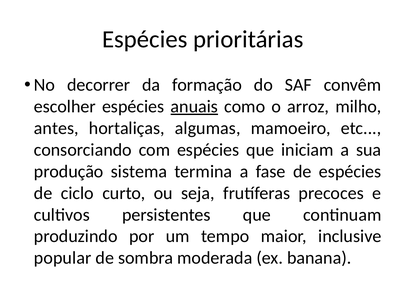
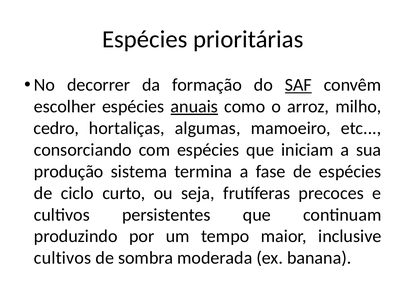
SAF underline: none -> present (298, 85)
antes: antes -> cedro (56, 128)
popular: popular -> cultivos (63, 258)
